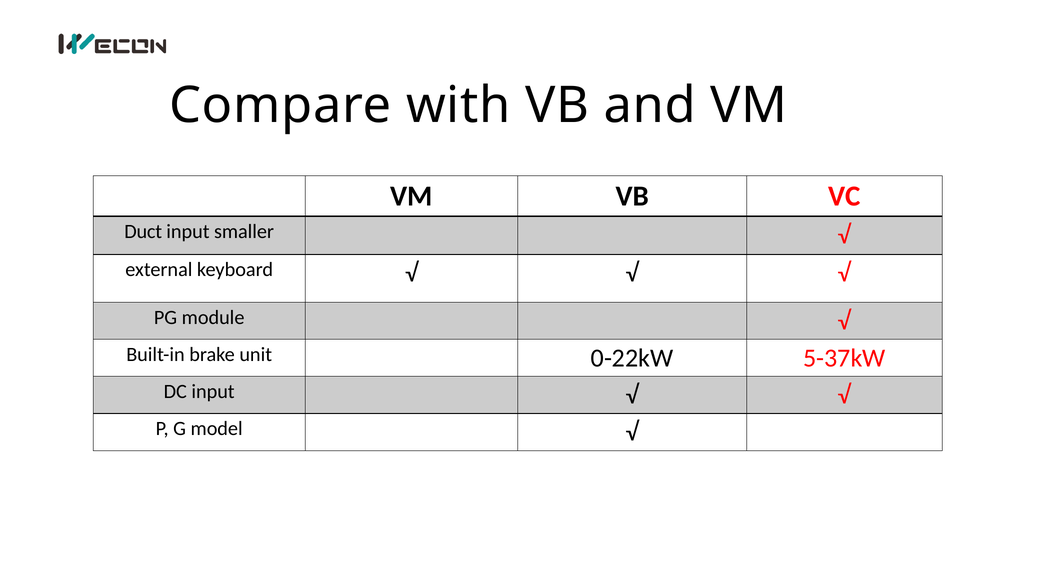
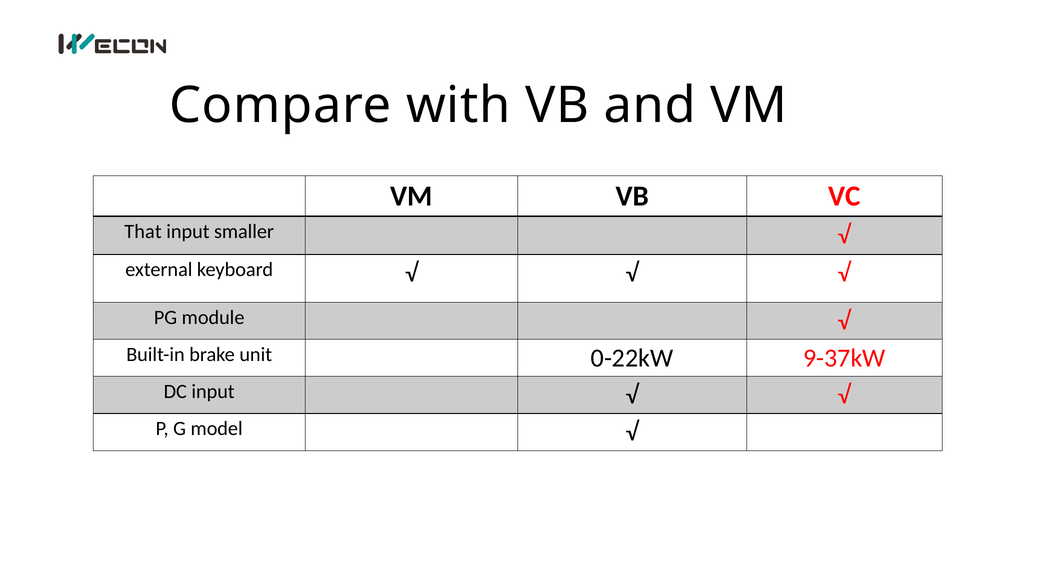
Duct: Duct -> That (143, 232)
5-37kW: 5-37kW -> 9-37kW (844, 358)
